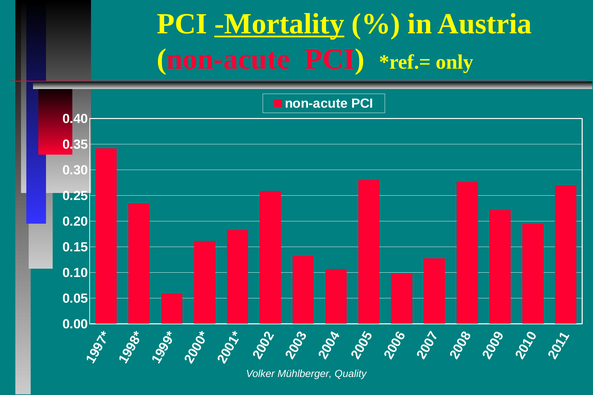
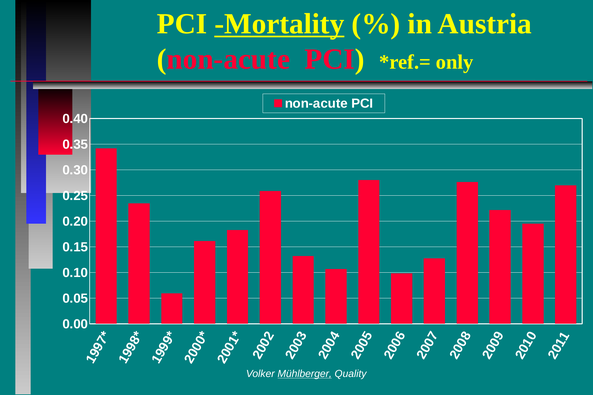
Mühlberger underline: none -> present (305, 374)
